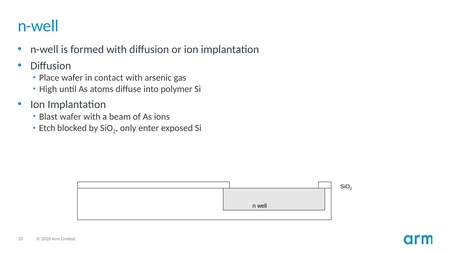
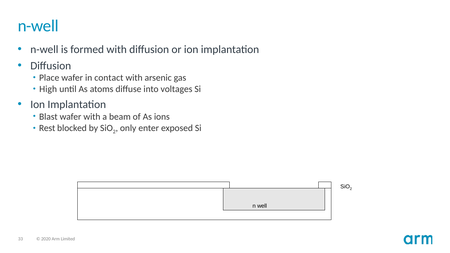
polymer: polymer -> voltages (177, 89)
Etch: Etch -> Rest (47, 128)
